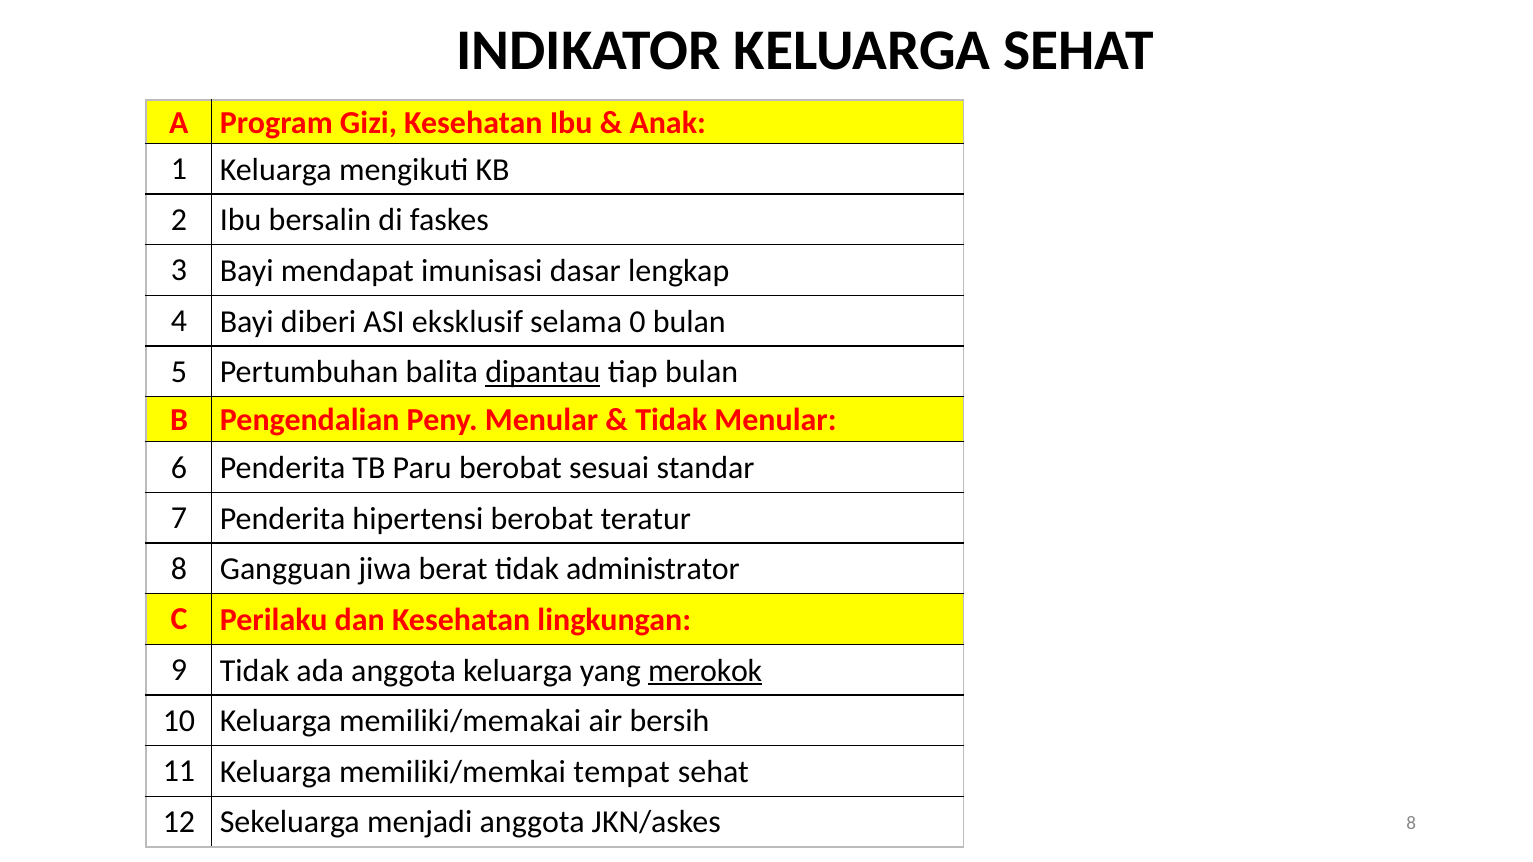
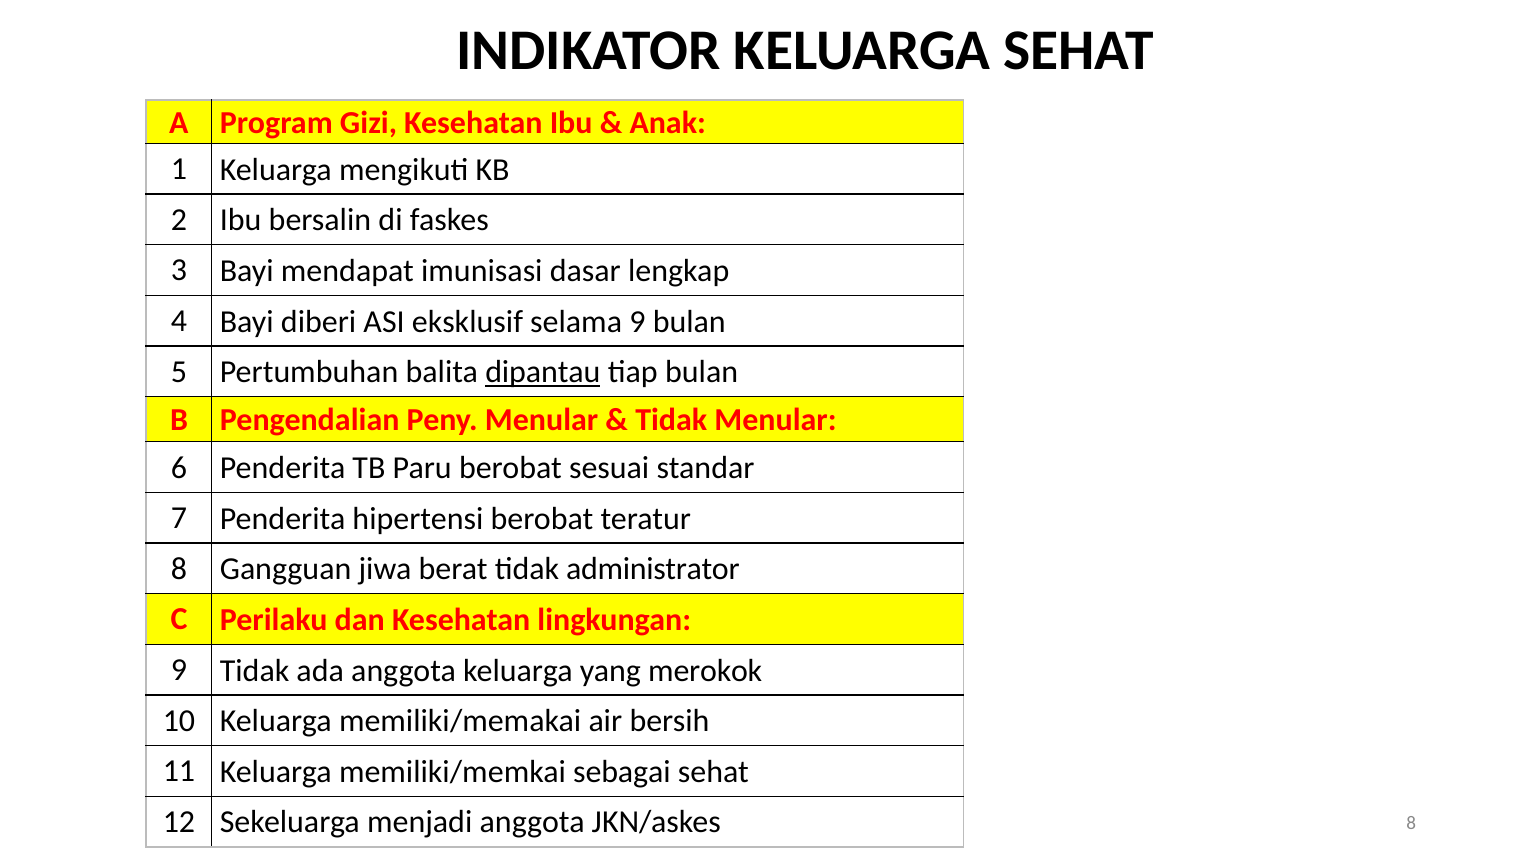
selama 0: 0 -> 9 (637, 322)
merokok underline: present -> none (705, 671)
tempat: tempat -> sebagai (622, 772)
